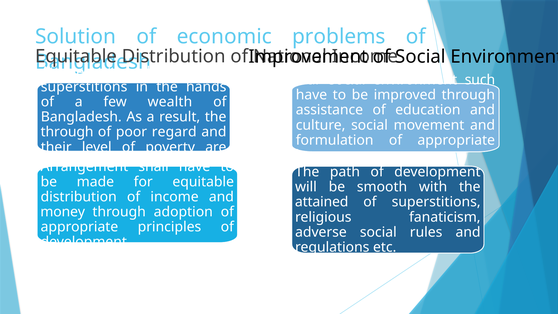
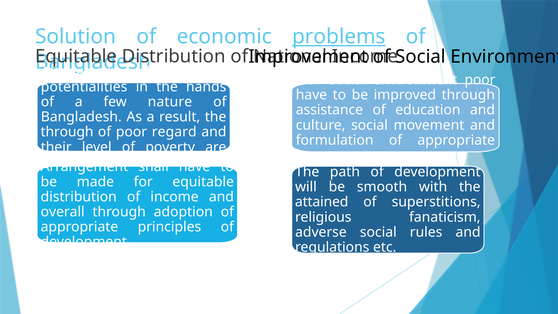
problems underline: none -> present (339, 37)
environment such: such -> poor (480, 80)
superstitions: superstitions -> potentialities (84, 87)
few wealth: wealth -> nature (170, 102)
money: money -> overall (63, 212)
